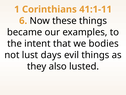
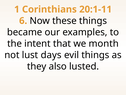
41:1-11: 41:1-11 -> 20:1-11 (96, 9)
bodies: bodies -> month (104, 43)
